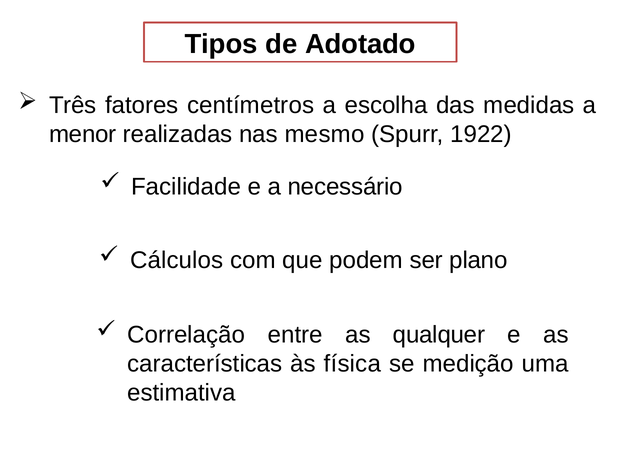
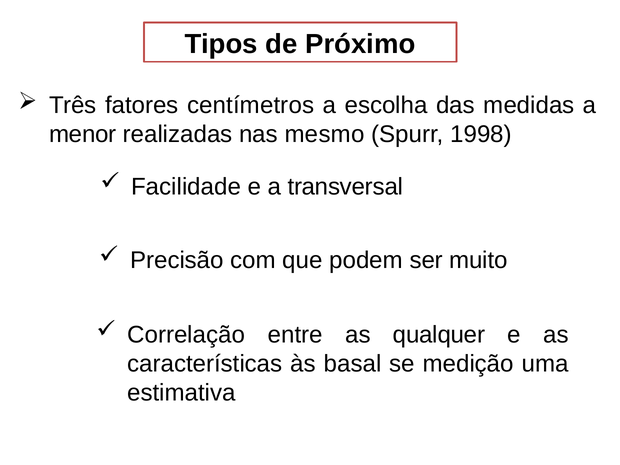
Adotado: Adotado -> Próximo (360, 44)
1922: 1922 -> 1998 (481, 134)
necessário: necessário -> transversal (345, 187)
Cálculos: Cálculos -> Precisão (177, 260)
plano: plano -> muito (478, 260)
física: física -> basal (353, 364)
